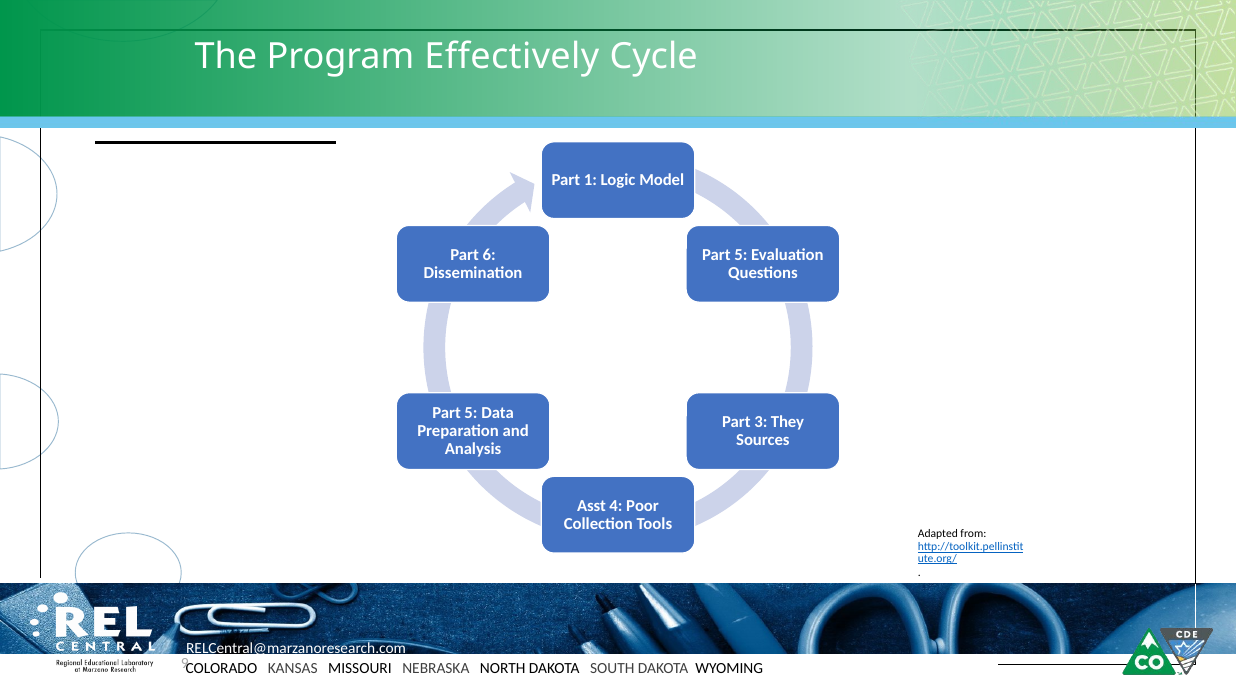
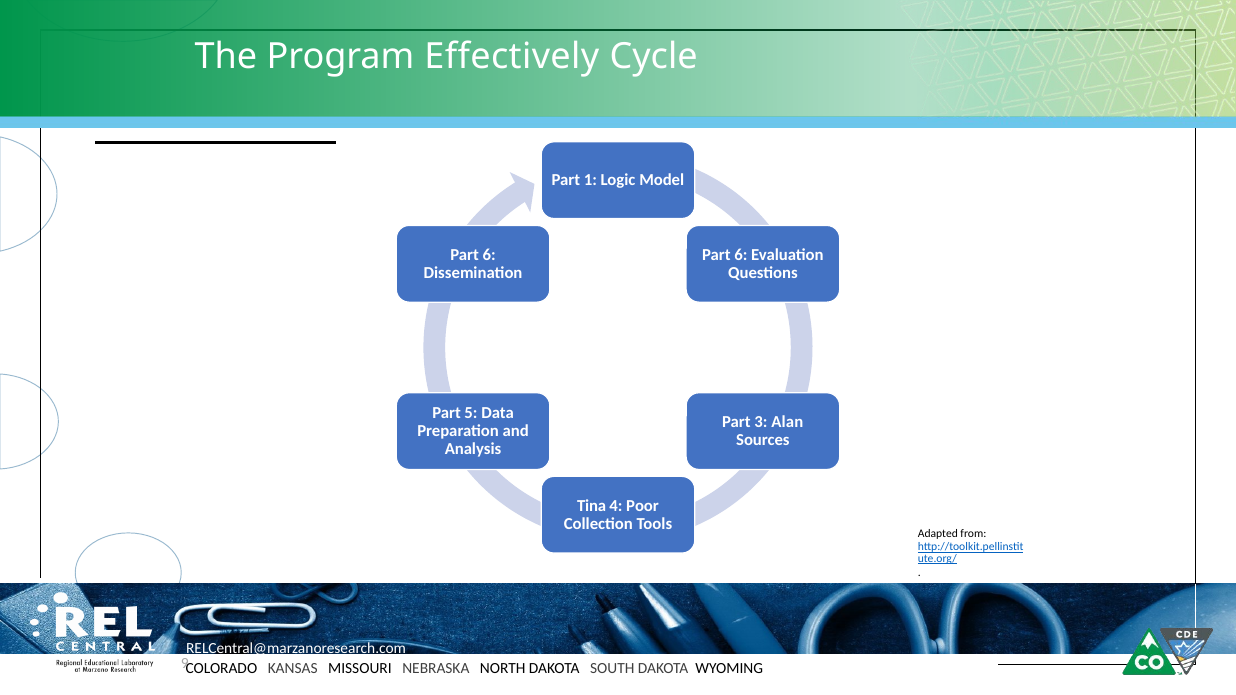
5: 5 -> 6 (741, 255)
They: They -> Alan (787, 422)
Asst: Asst -> Tina (592, 506)
